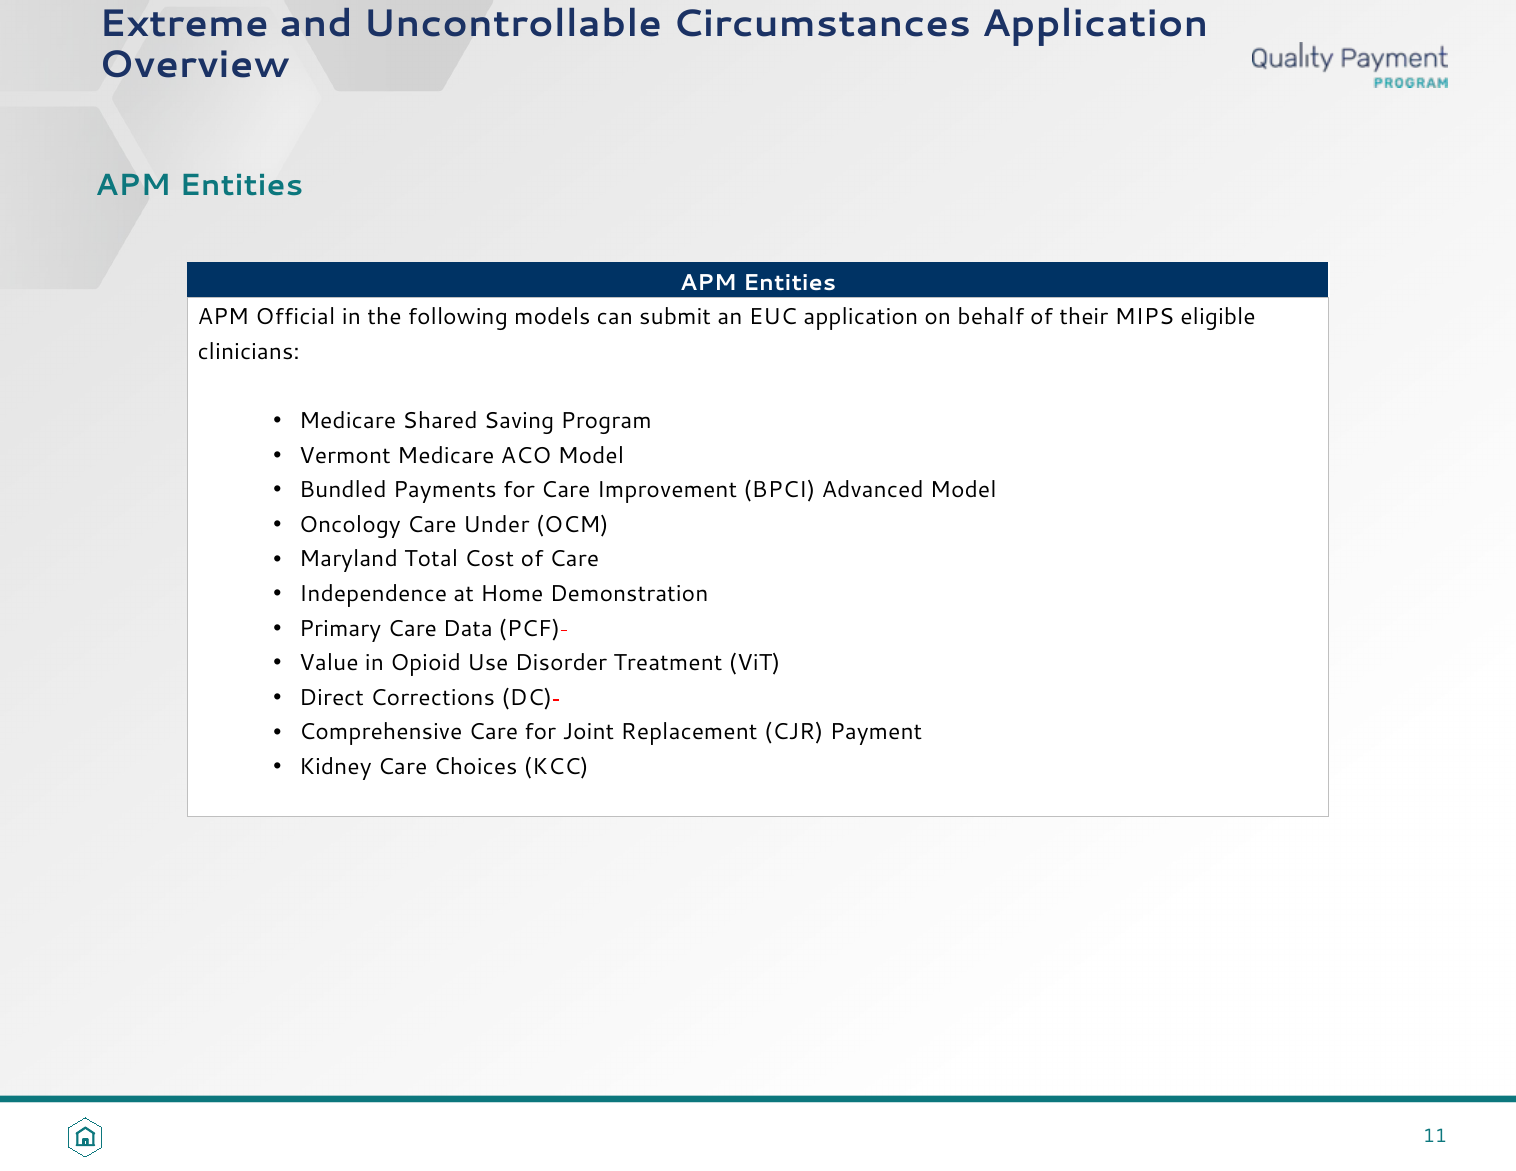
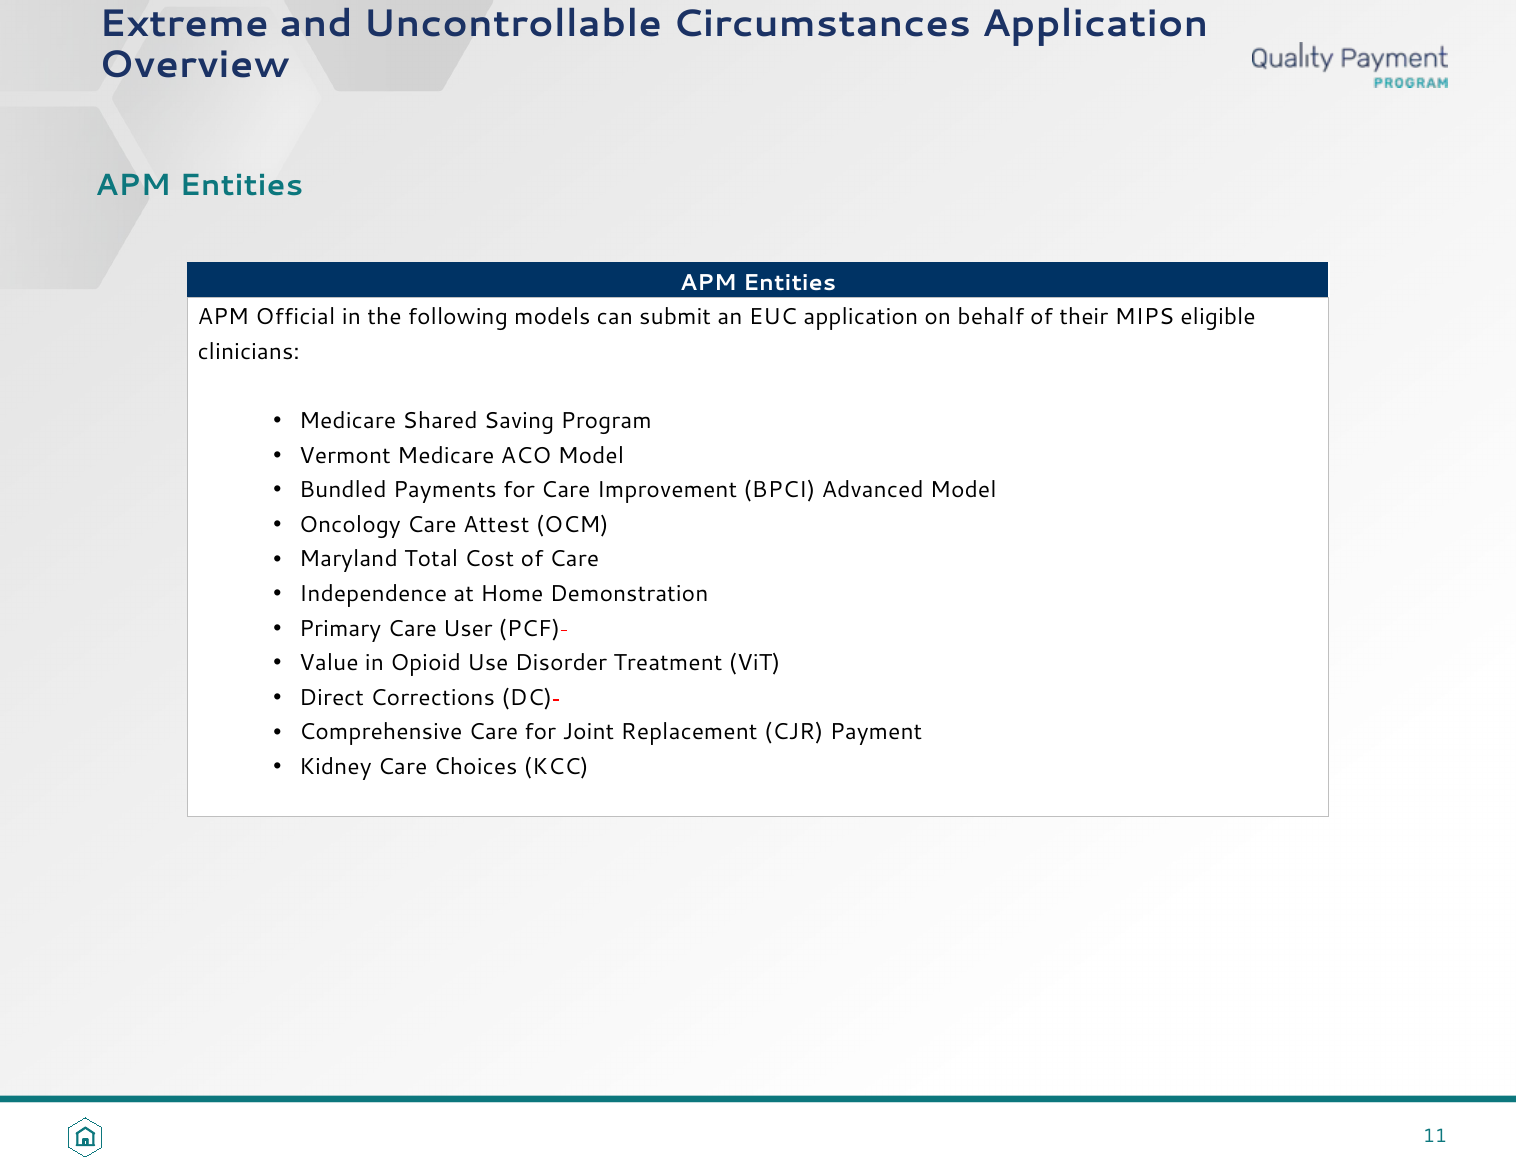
Under: Under -> Attest (496, 525)
Data: Data -> User (468, 629)
